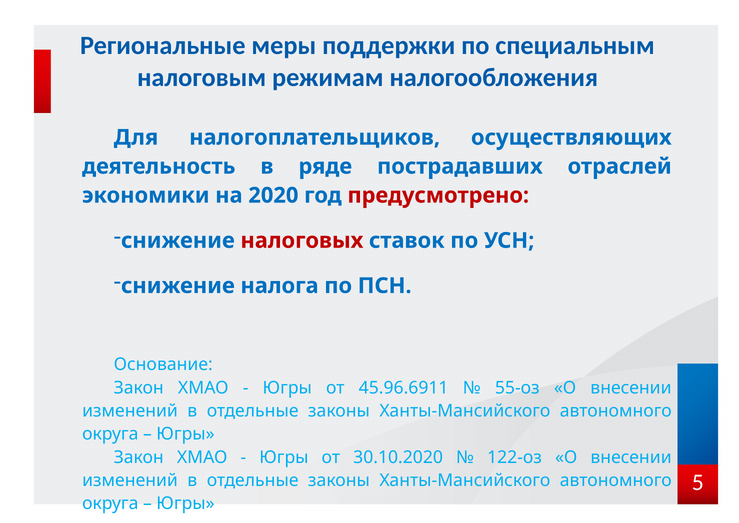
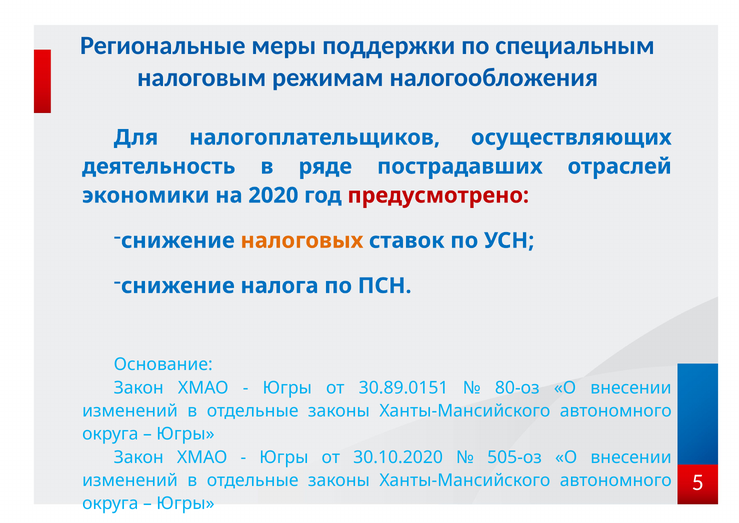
налоговых colour: red -> orange (302, 240)
45.96.6911: 45.96.6911 -> 30.89.0151 (404, 387)
55-оз: 55-оз -> 80-оз (517, 387)
122-оз: 122-оз -> 505-оз (515, 457)
